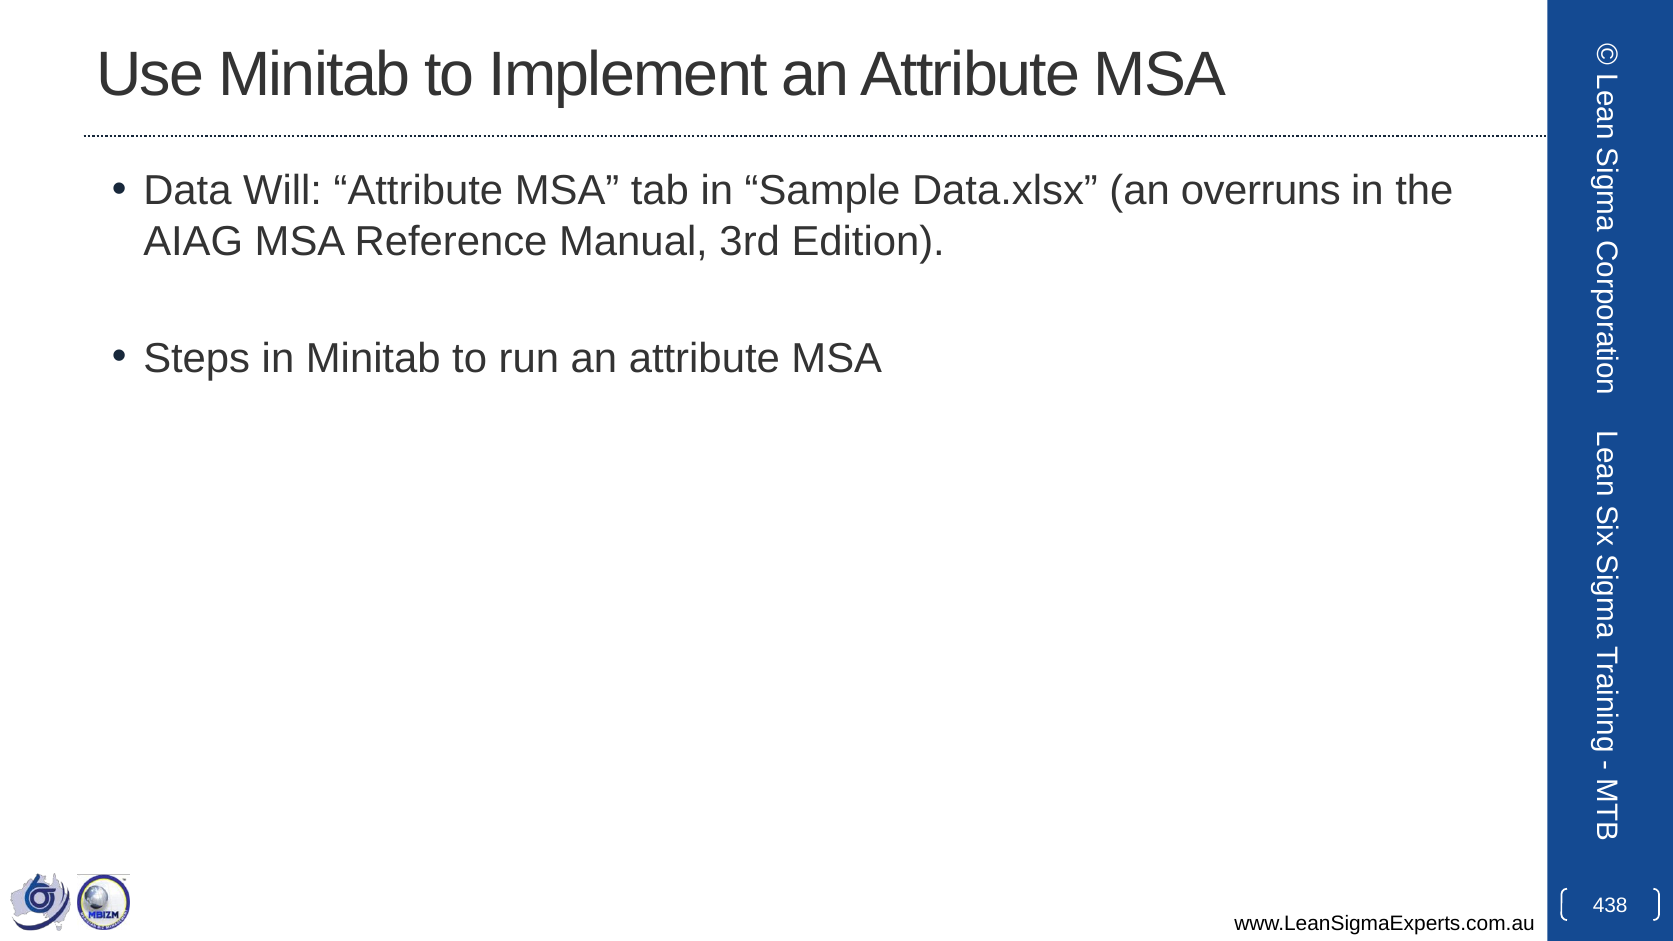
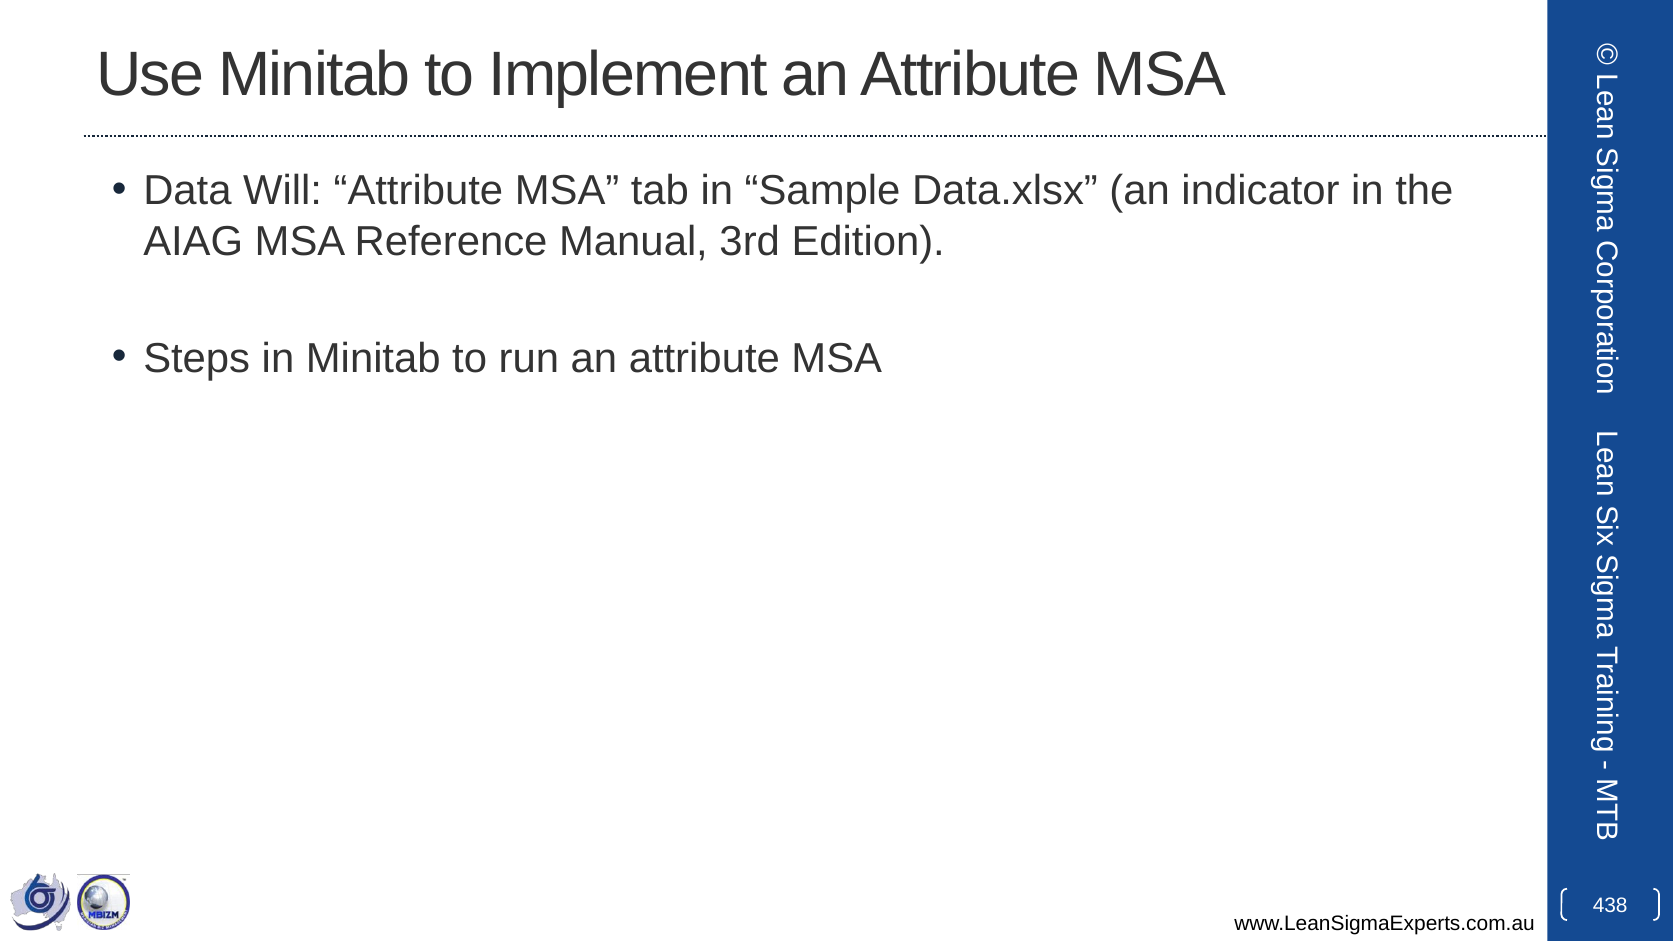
overruns: overruns -> indicator (1261, 191)
